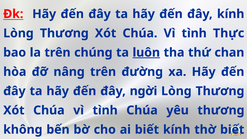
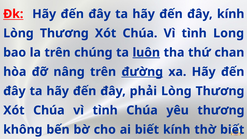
Thực: Thực -> Long (229, 33)
đường underline: none -> present (142, 72)
ngời: ngời -> phải (143, 91)
